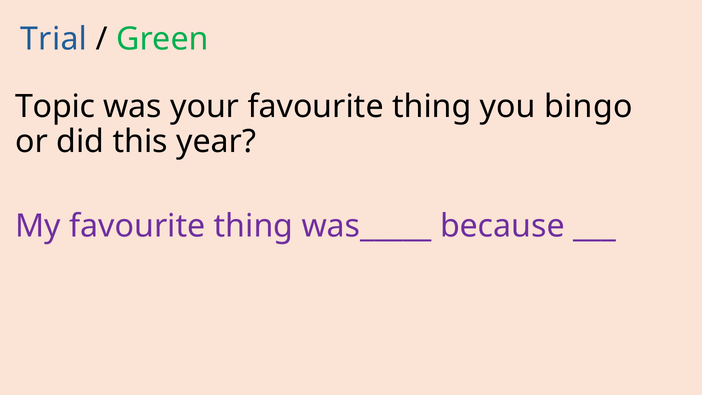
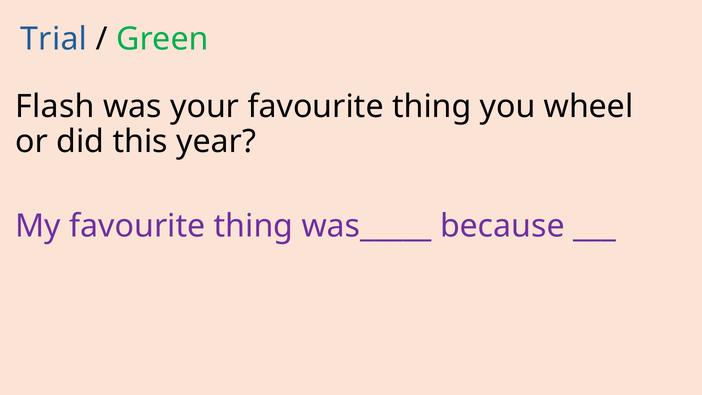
Topic: Topic -> Flash (55, 107)
bingo: bingo -> wheel (589, 107)
